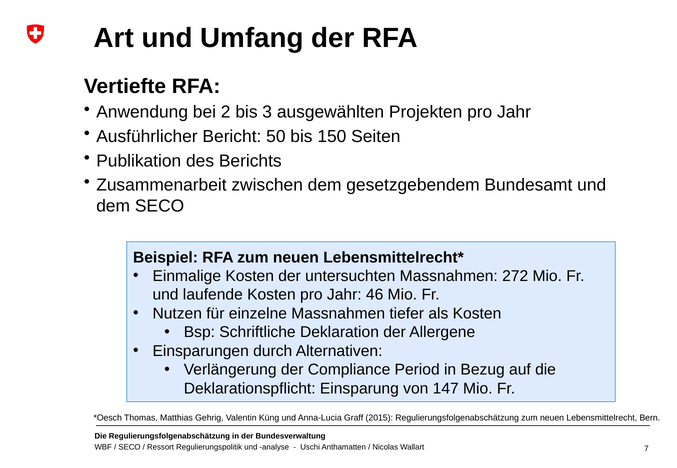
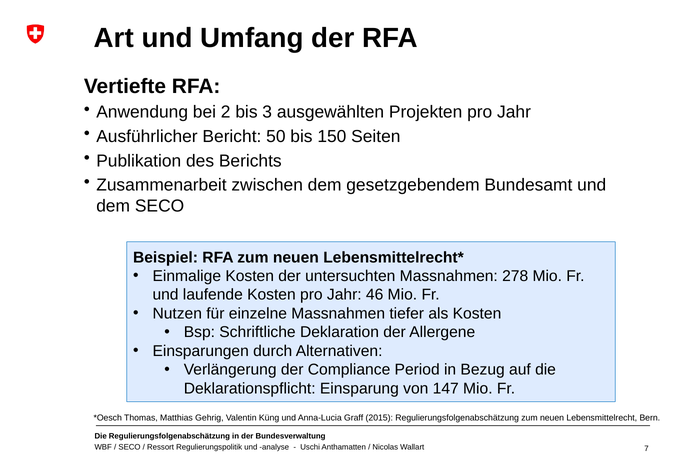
272: 272 -> 278 (515, 276)
